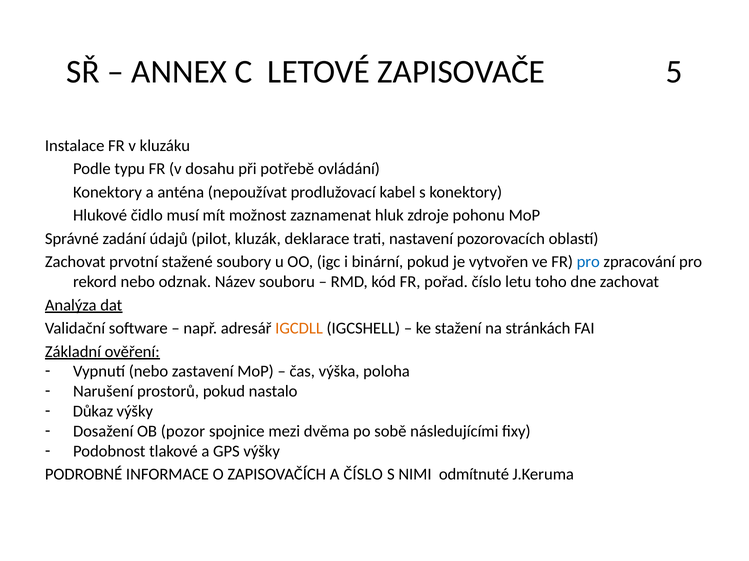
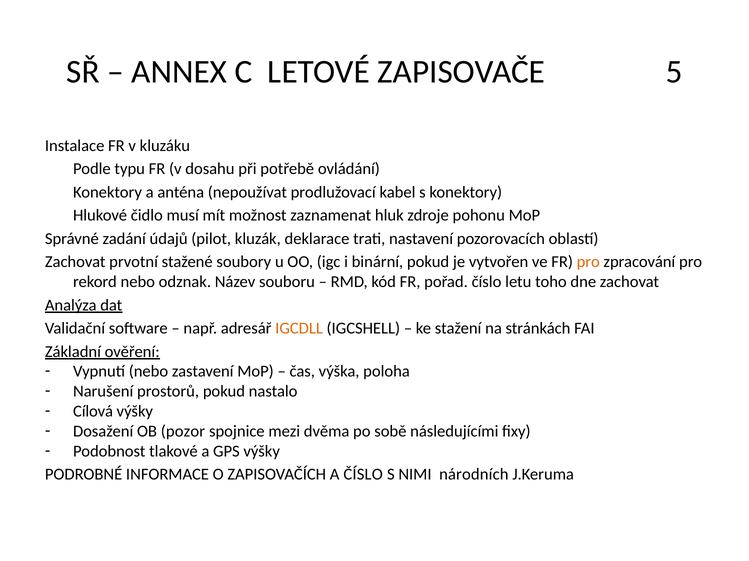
pro colour: blue -> orange (588, 262)
Důkaz: Důkaz -> Cílová (93, 412)
odmítnuté: odmítnuté -> národních (474, 475)
